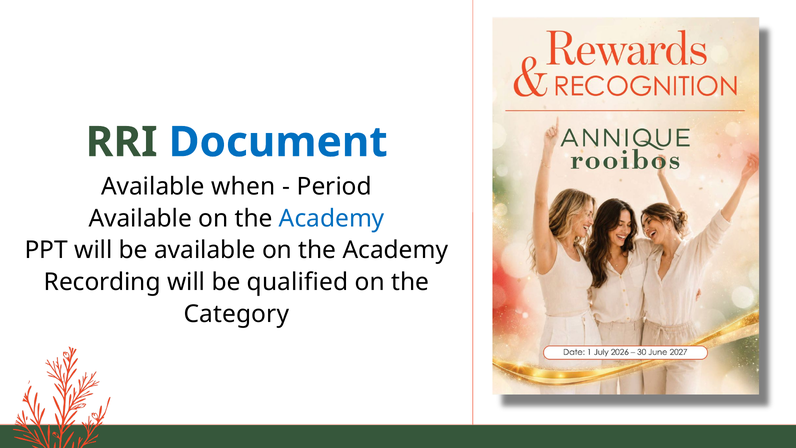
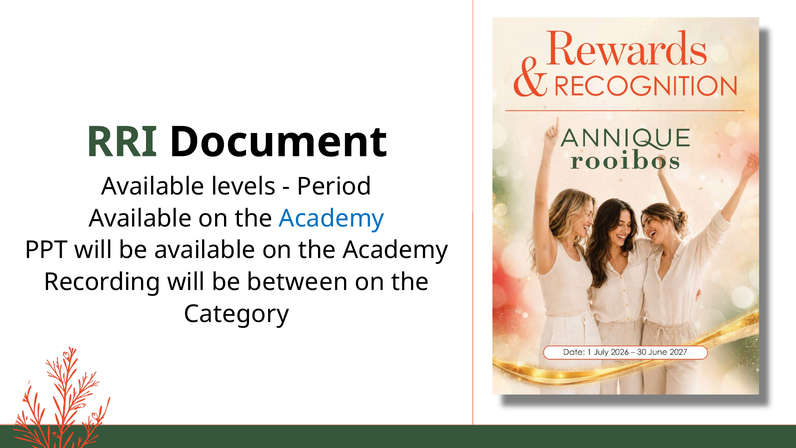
Document colour: blue -> black (278, 142)
when: when -> levels (244, 186)
qualified: qualified -> between (298, 282)
